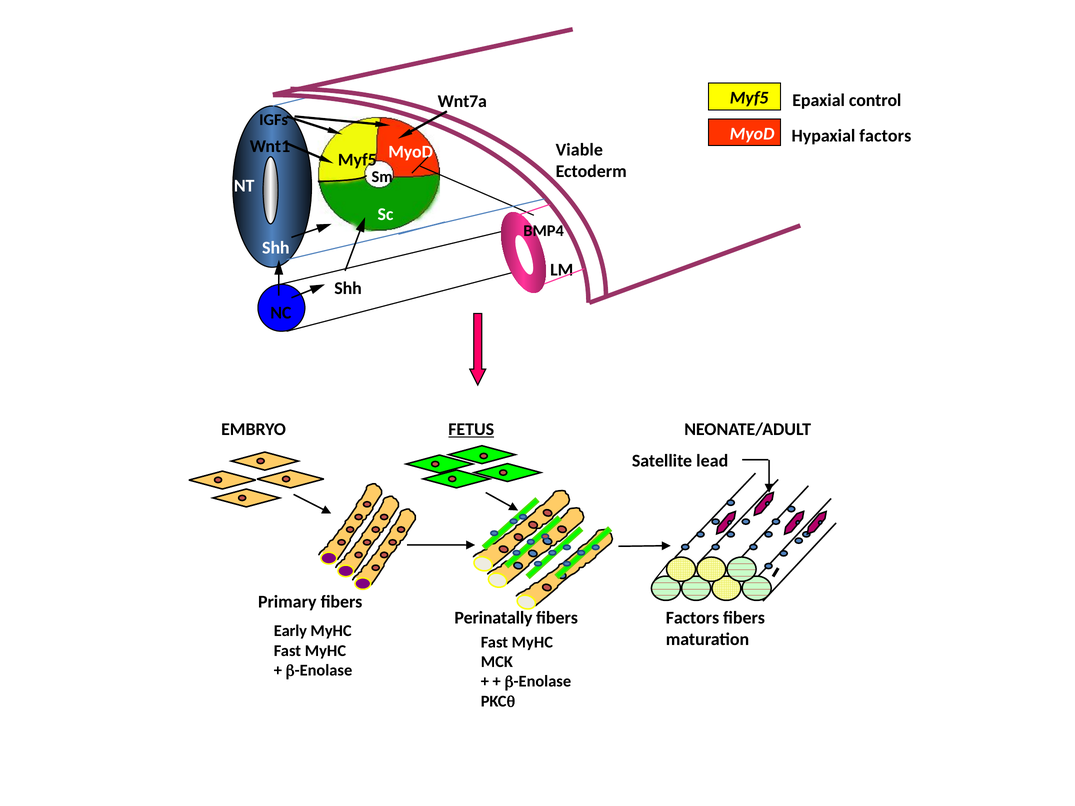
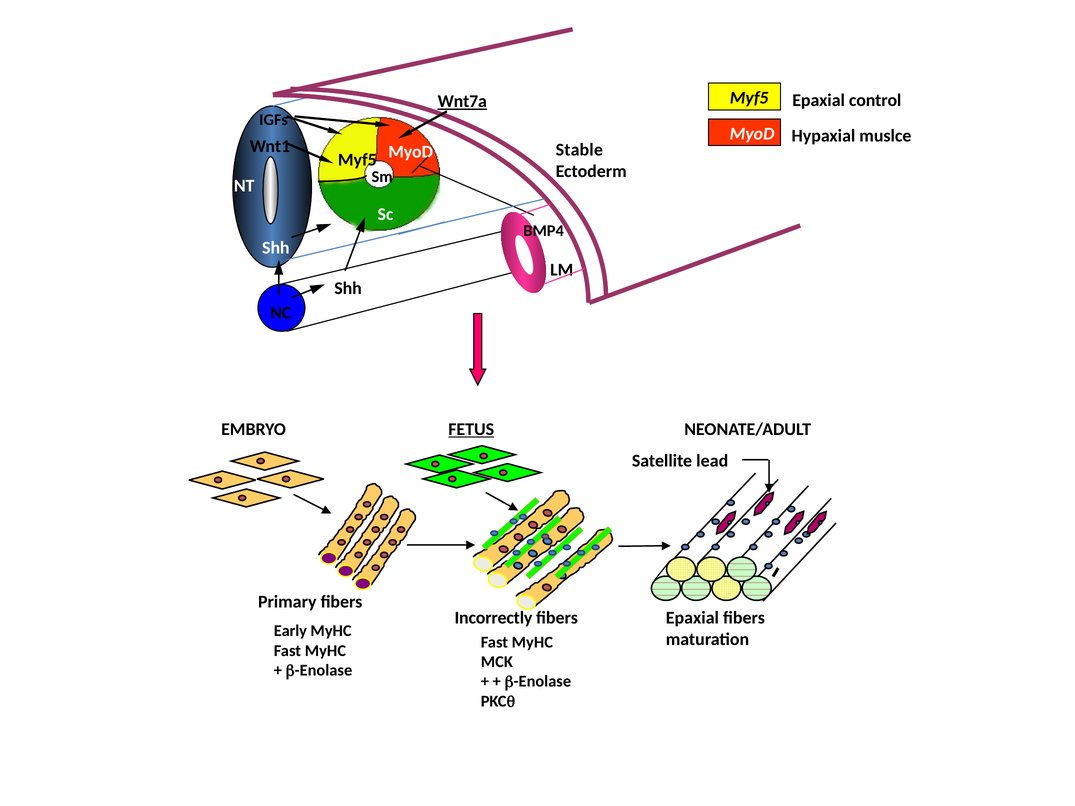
Wnt7a underline: none -> present (462, 102)
Hypaxial factors: factors -> muslce (885, 136)
Viable: Viable -> Stable (579, 150)
Perinatally: Perinatally -> Incorrectly (493, 618)
fibers Factors: Factors -> Epaxial (692, 618)
